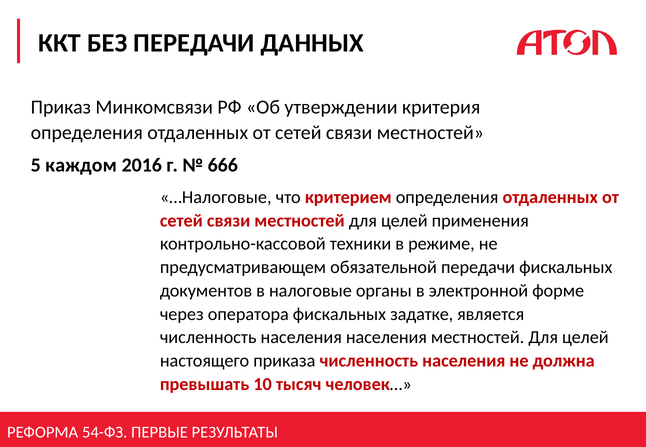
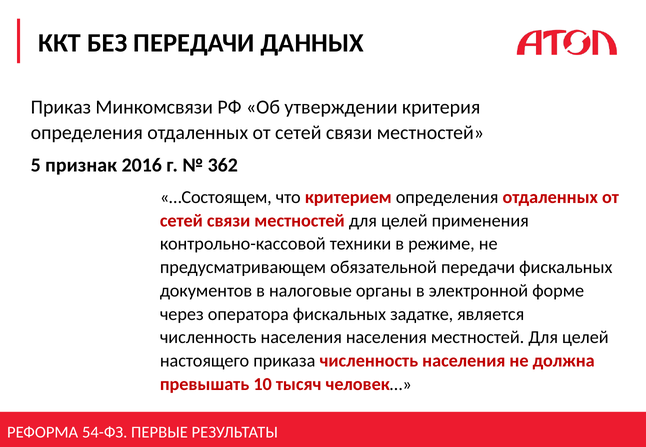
каждом: каждом -> признак (81, 165)
666: 666 -> 362 (223, 165)
…Налоговые: …Налоговые -> …Состоящем (216, 197)
